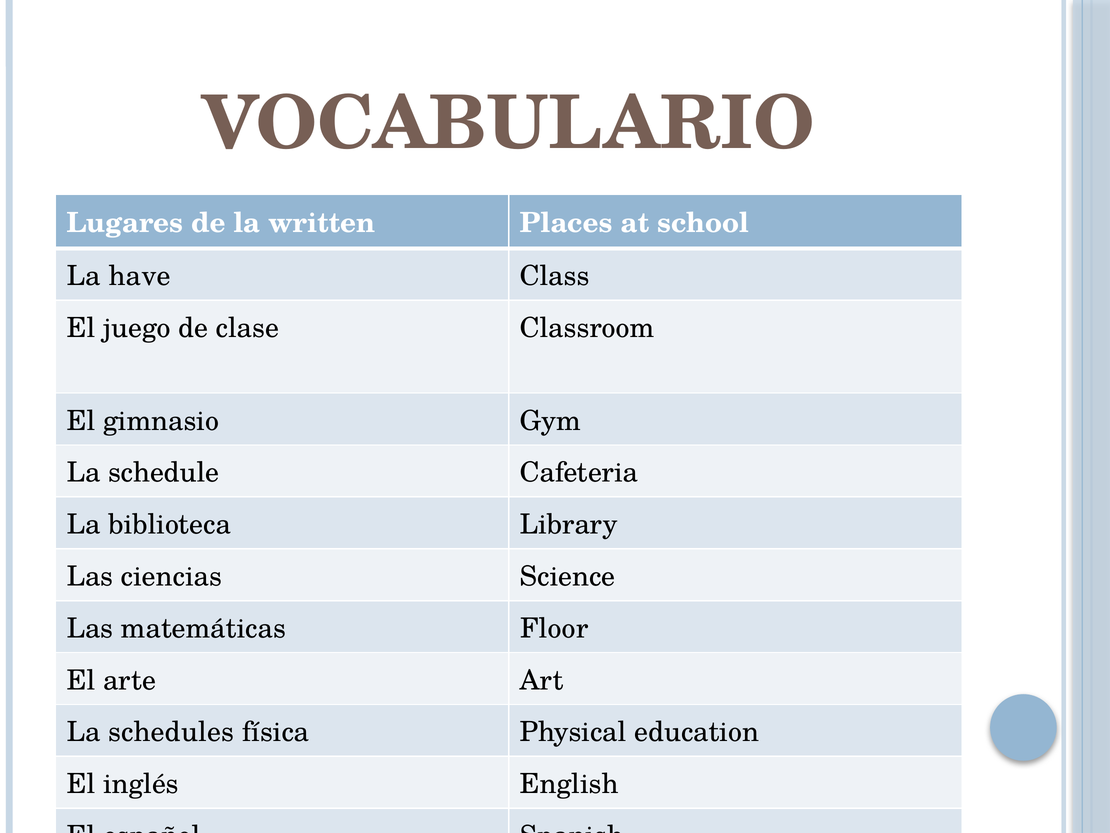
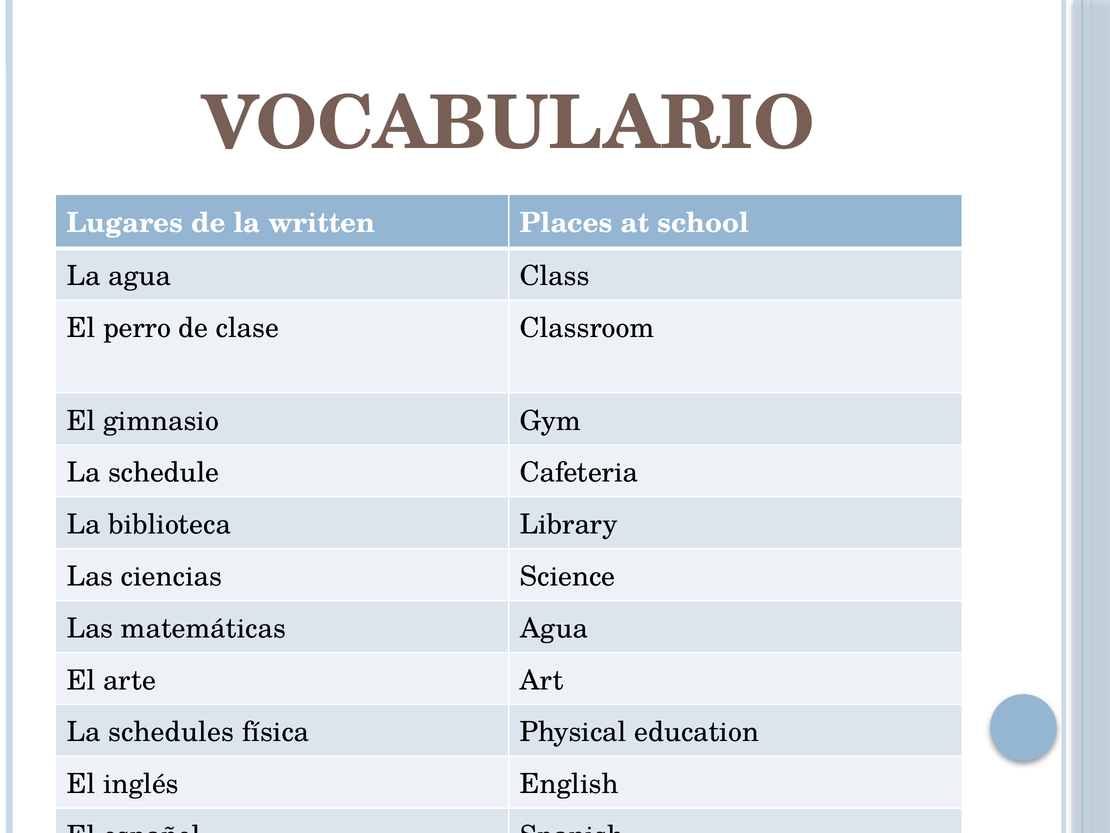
La have: have -> agua (140, 276)
juego: juego -> perro (137, 328)
matemáticas Floor: Floor -> Agua (554, 628)
